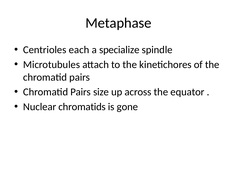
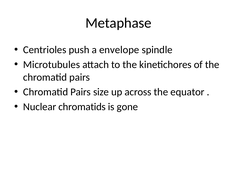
each: each -> push (79, 50)
specialize: specialize -> envelope (119, 50)
